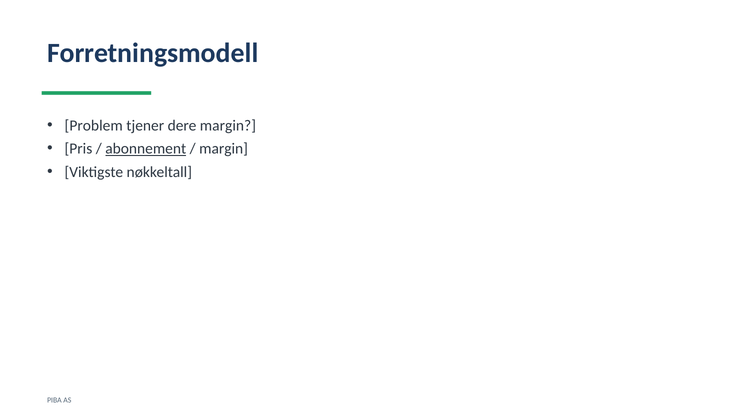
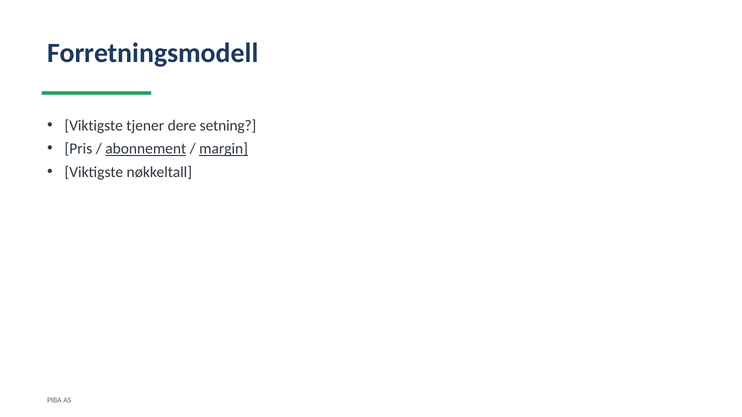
Problem: Problem -> Viktigste (94, 126)
dere margin: margin -> setning (228, 126)
margin underline: none -> present (224, 149)
